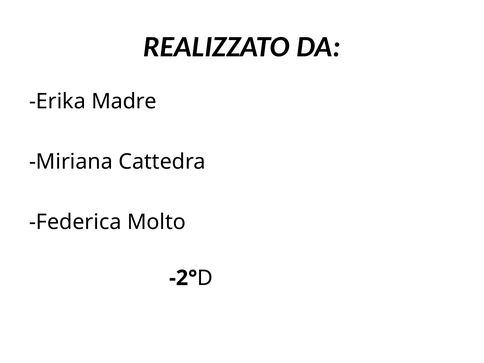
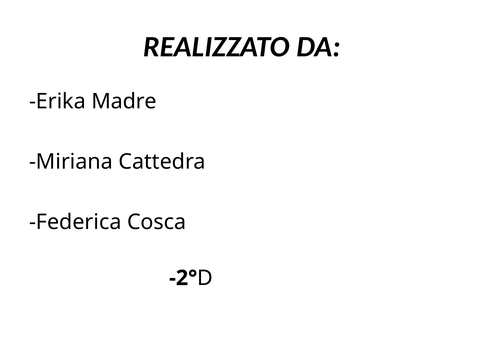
Molto: Molto -> Cosca (157, 222)
